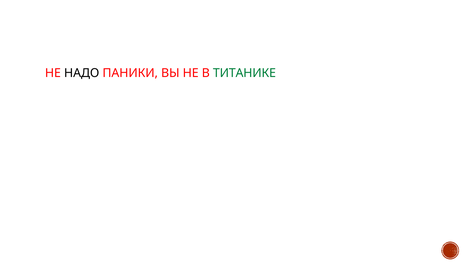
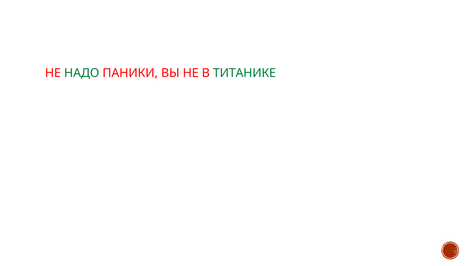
НАДО colour: black -> green (82, 73)
